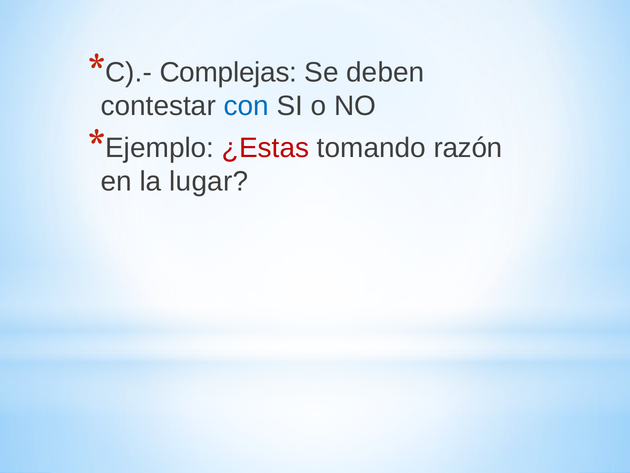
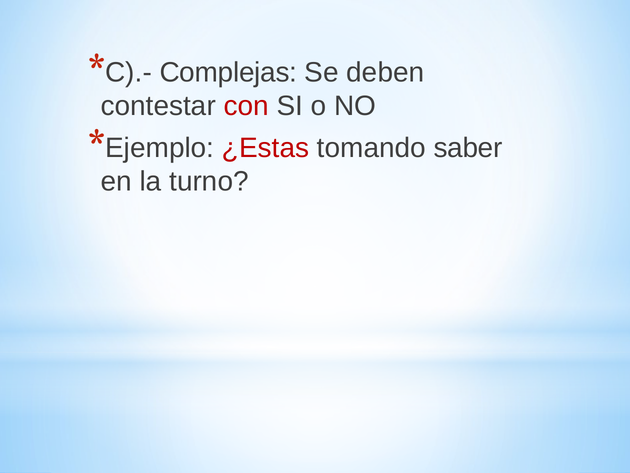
con colour: blue -> red (246, 106)
razón: razón -> saber (468, 148)
lugar: lugar -> turno (209, 181)
